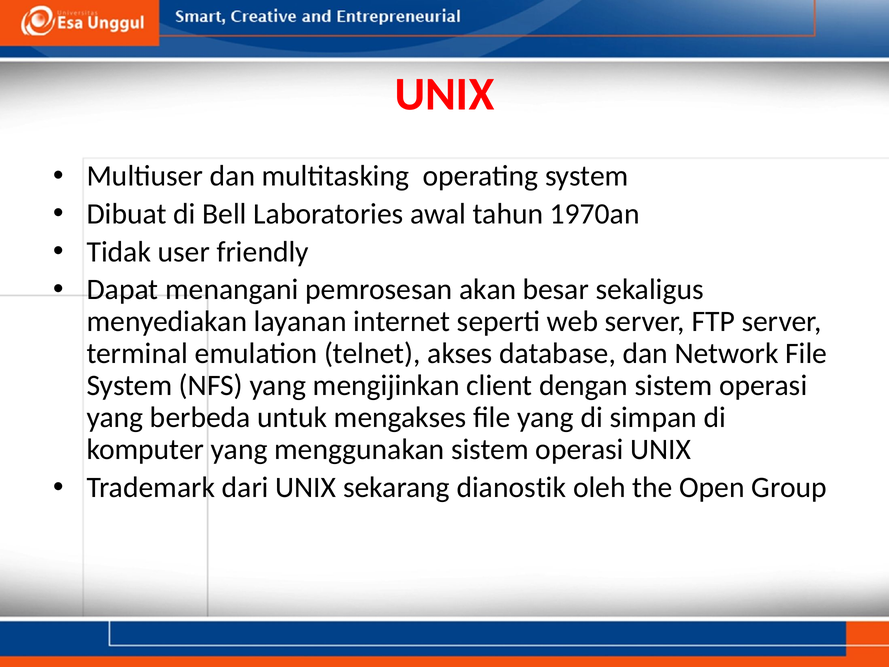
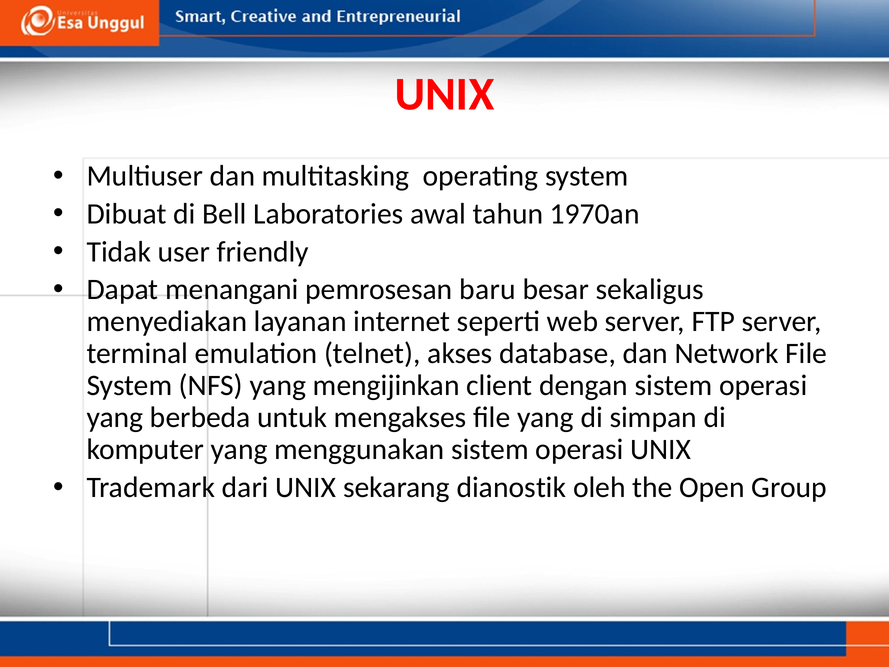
akan: akan -> baru (487, 290)
